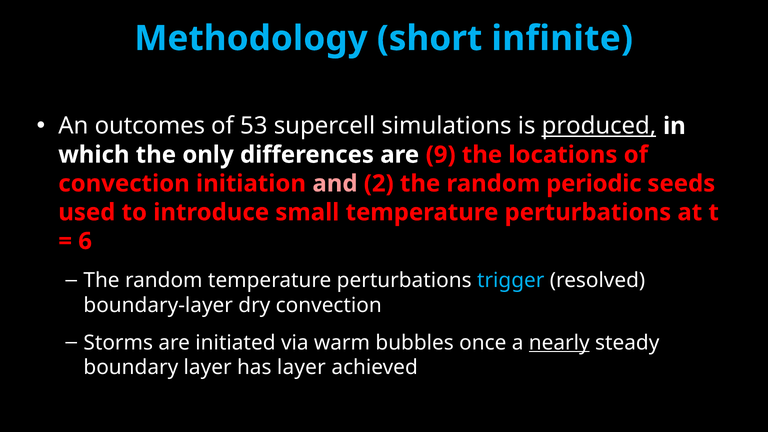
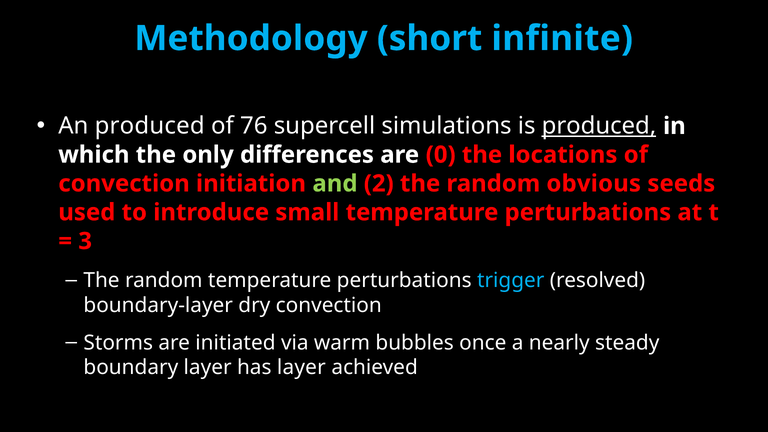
An outcomes: outcomes -> produced (150, 126)
53: 53 -> 76 (254, 126)
9: 9 -> 0 (441, 155)
and colour: pink -> light green (335, 184)
periodic: periodic -> obvious (594, 184)
6: 6 -> 3 (85, 241)
nearly underline: present -> none (559, 343)
